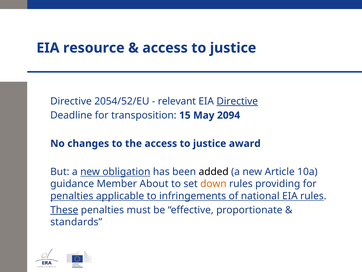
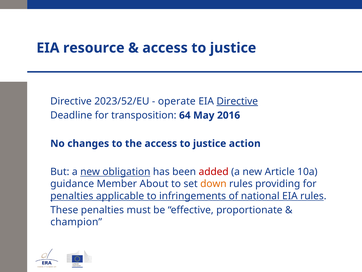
2054/52/EU: 2054/52/EU -> 2023/52/EU (122, 101)
relevant: relevant -> operate (177, 101)
15: 15 -> 64 (185, 115)
2094: 2094 -> 2016 (229, 115)
award: award -> action (245, 143)
added colour: black -> red (214, 171)
These underline: present -> none (64, 210)
standards: standards -> champion (76, 222)
